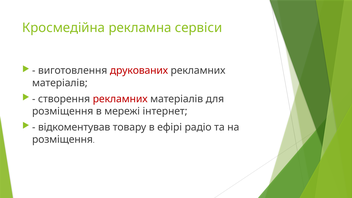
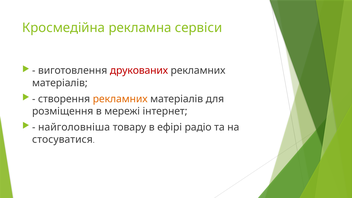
рекламних colour: red -> orange (120, 99)
відкоментував: відкоментував -> найголовніша (74, 127)
розміщення: розміщення -> стосуватися (62, 140)
